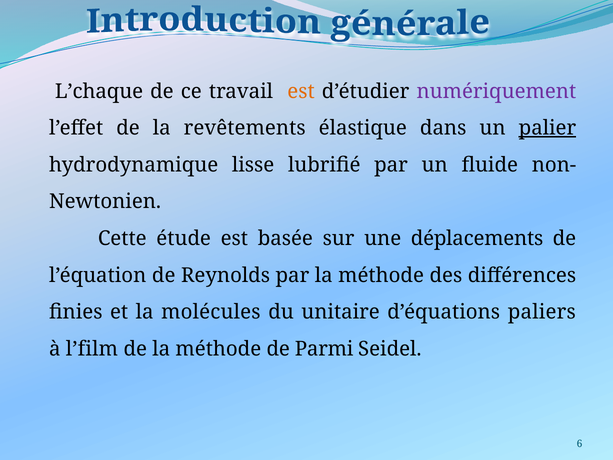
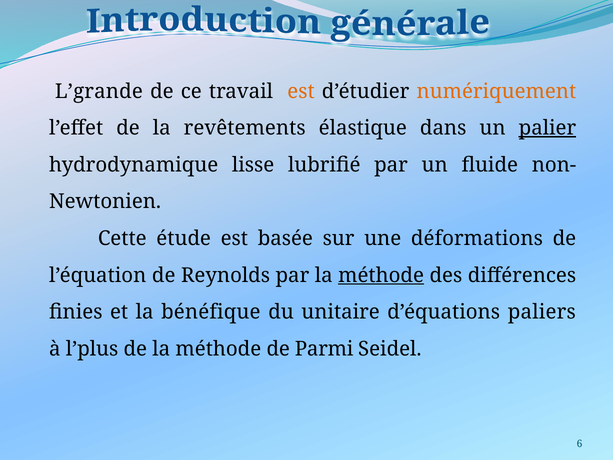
L’chaque: L’chaque -> L’grande (99, 91)
numériquement colour: purple -> orange (496, 91)
déplacements: déplacements -> déformations (477, 238)
méthode underline: none -> present (381, 275)
molécules: molécules -> bénéfique (211, 312)
l’film: l’film -> l’plus (92, 349)
